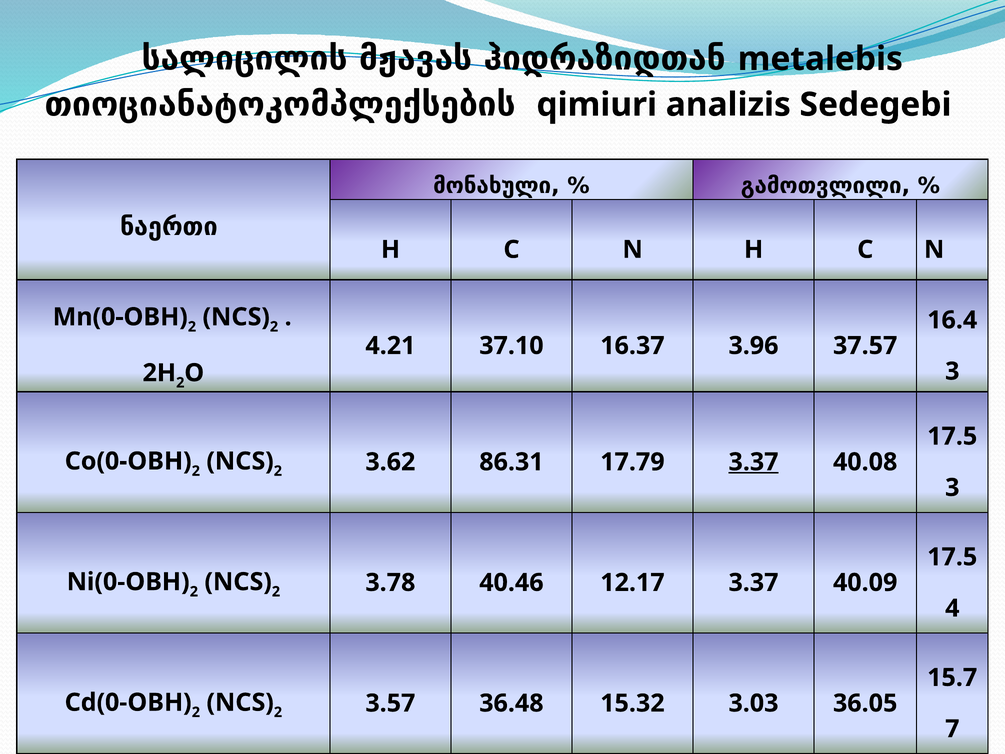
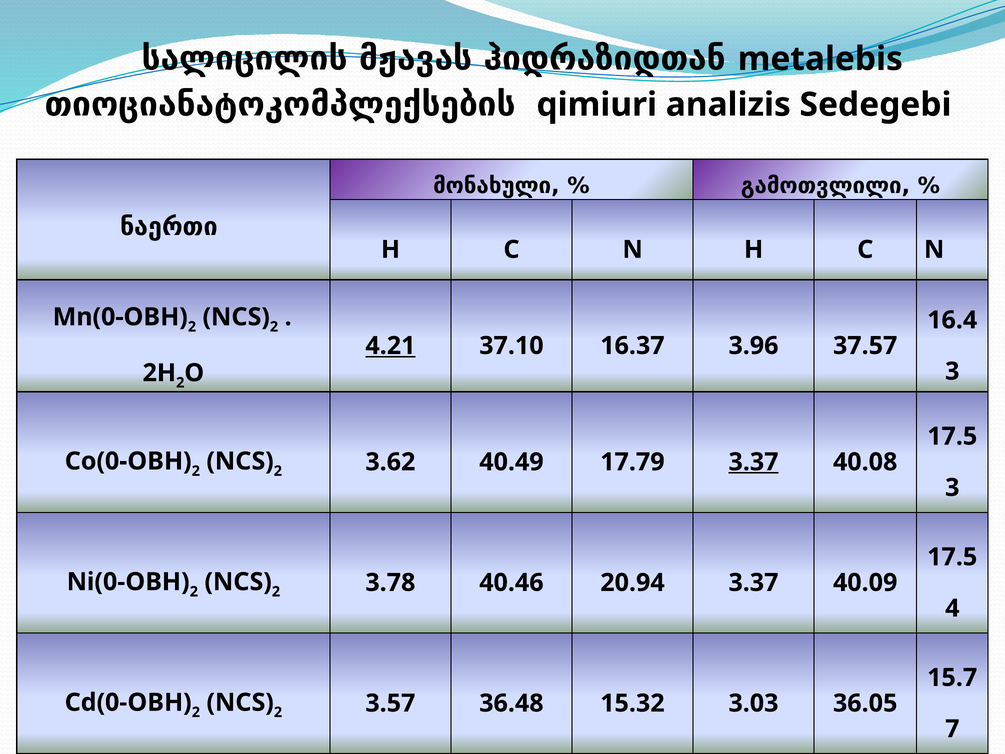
4.21 underline: none -> present (390, 346)
86.31: 86.31 -> 40.49 (511, 462)
12.17: 12.17 -> 20.94 (632, 582)
